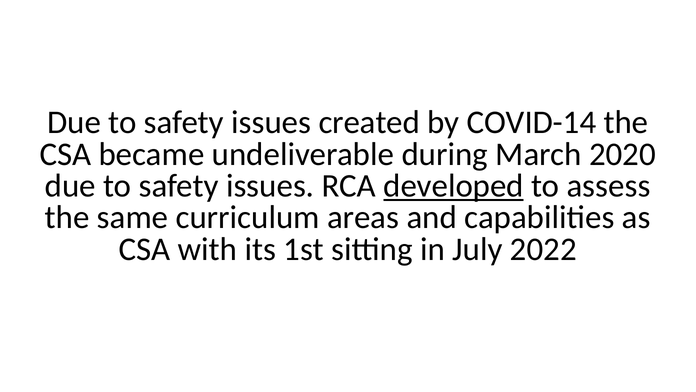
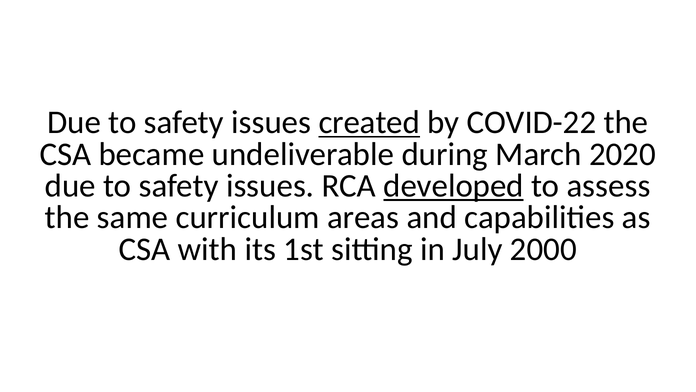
created underline: none -> present (369, 122)
COVID-14: COVID-14 -> COVID-22 (531, 122)
2022: 2022 -> 2000 (543, 249)
